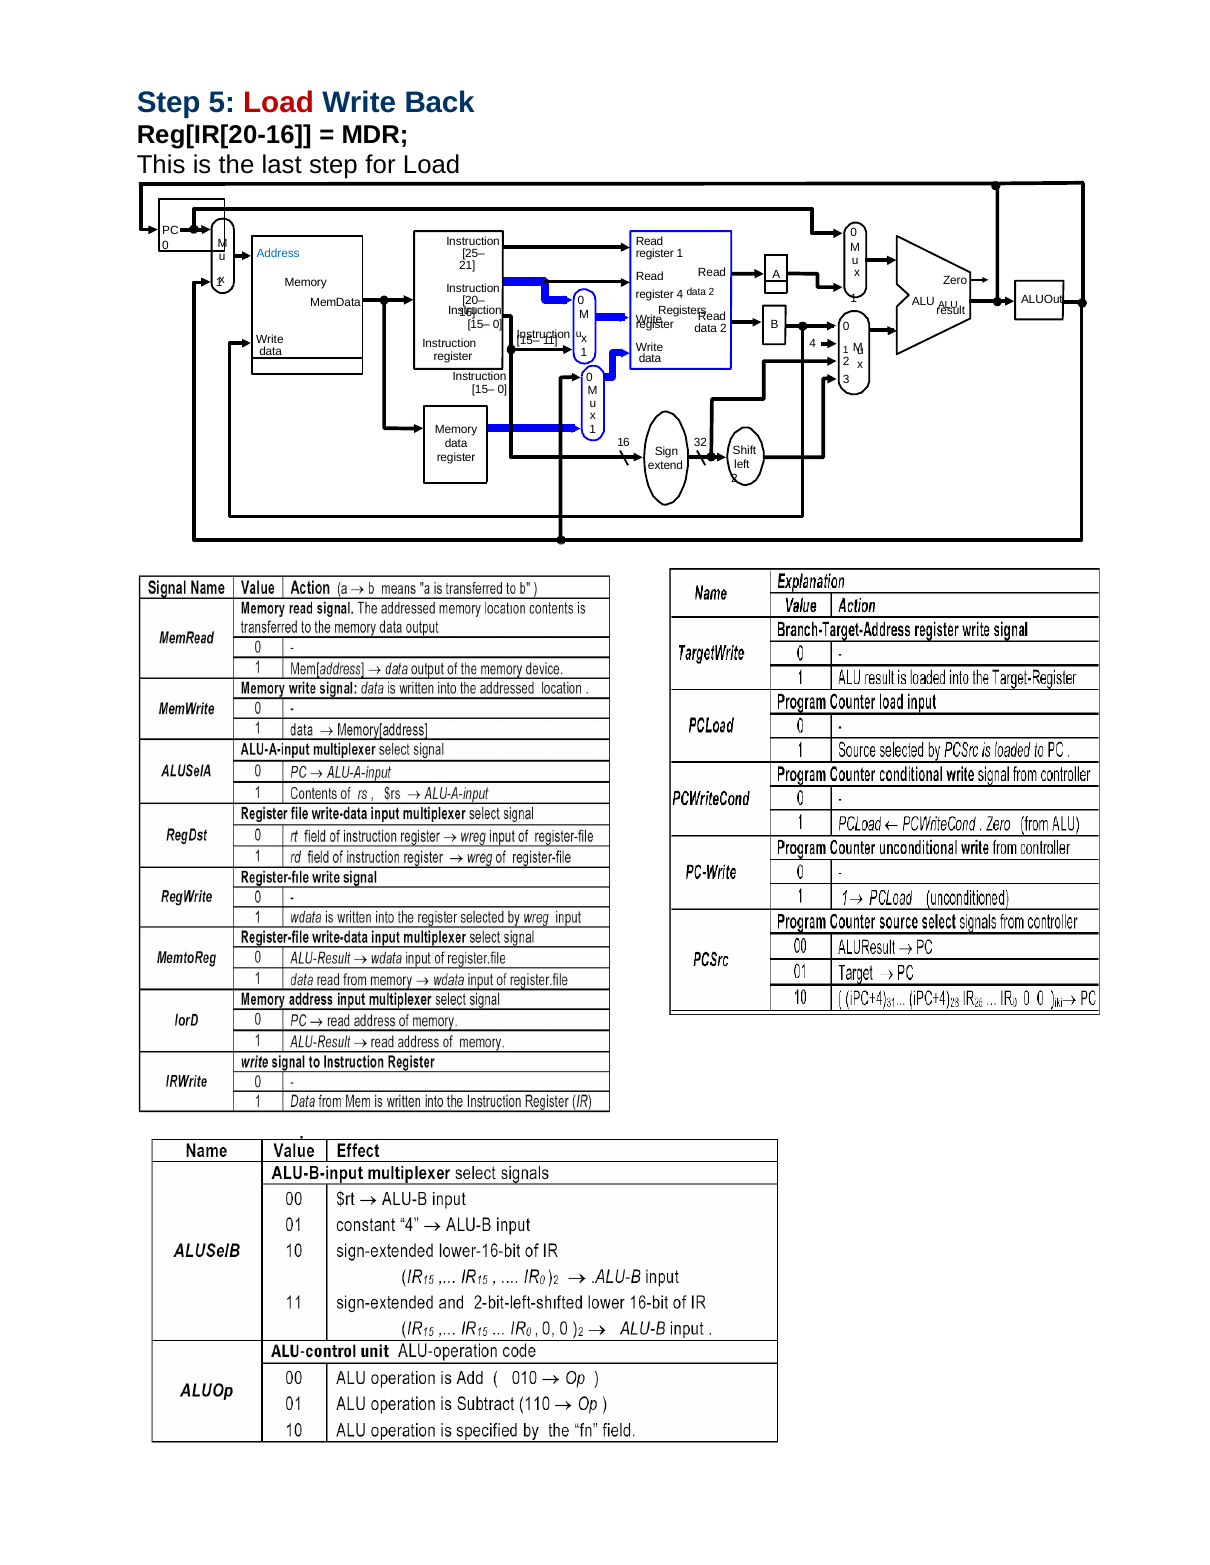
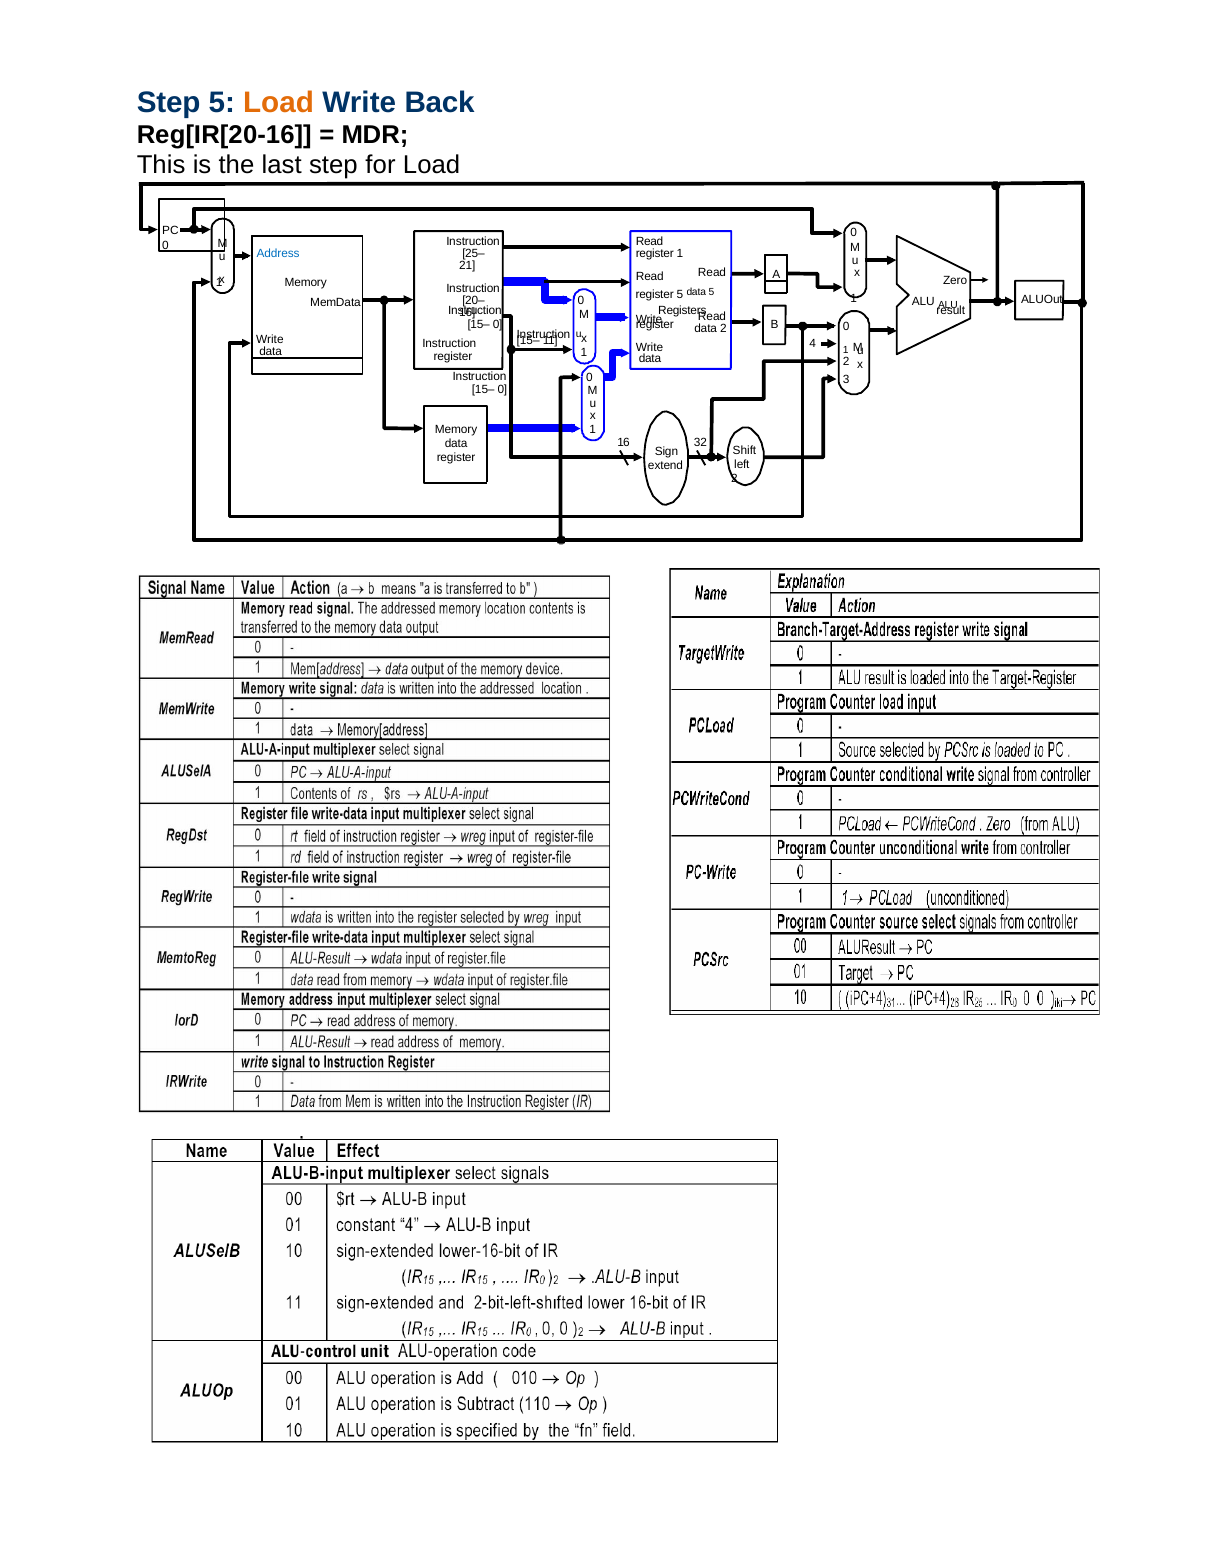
Load colour: red -> orange (279, 103)
register 4: 4 -> 5 (680, 295)
2: 2 -> 5 (712, 292)
